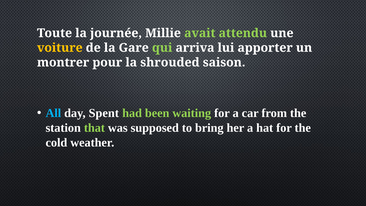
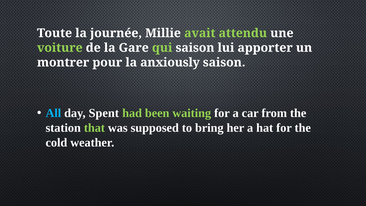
voiture colour: yellow -> light green (60, 48)
qui arriva: arriva -> saison (195, 48)
shrouded: shrouded -> anxiously (170, 62)
